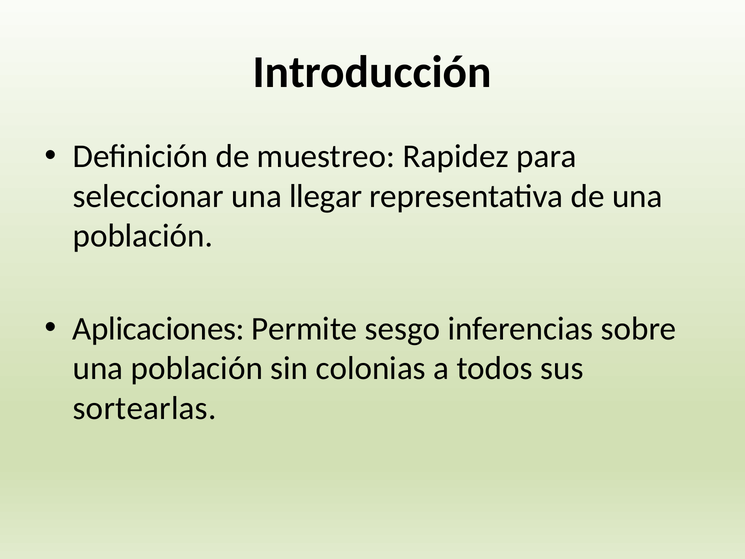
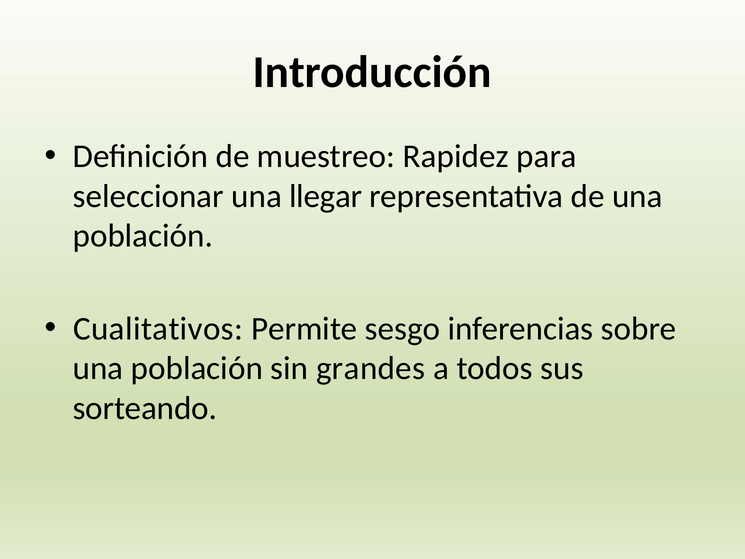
Aplicaciones: Aplicaciones -> Cualitativos (158, 329)
colonias: colonias -> grandes (371, 368)
sortearlas: sortearlas -> sorteando (145, 408)
